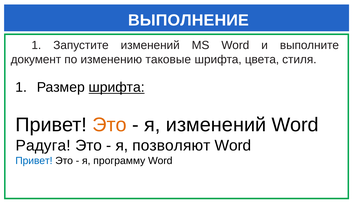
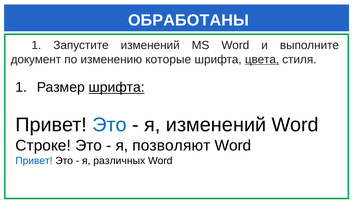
ВЫПОЛНЕНИЕ: ВЫПОЛНЕНИЕ -> ОБРАБОТАНЫ (188, 20)
таковые: таковые -> которые (168, 59)
цвета underline: none -> present (262, 59)
Это colour: orange -> blue (110, 125)
Радуга: Радуга -> Строке (43, 146)
программу: программу -> различных (119, 161)
